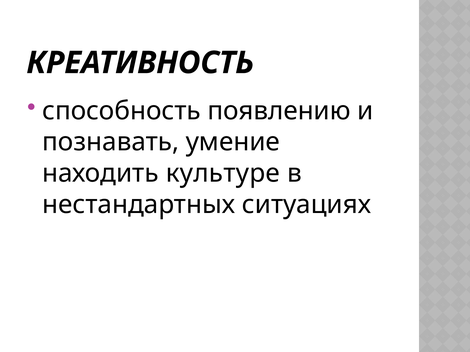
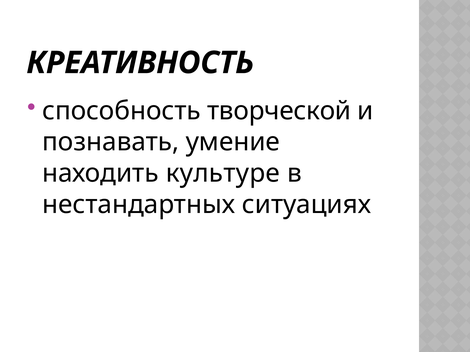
появлению: появлению -> творческой (279, 111)
